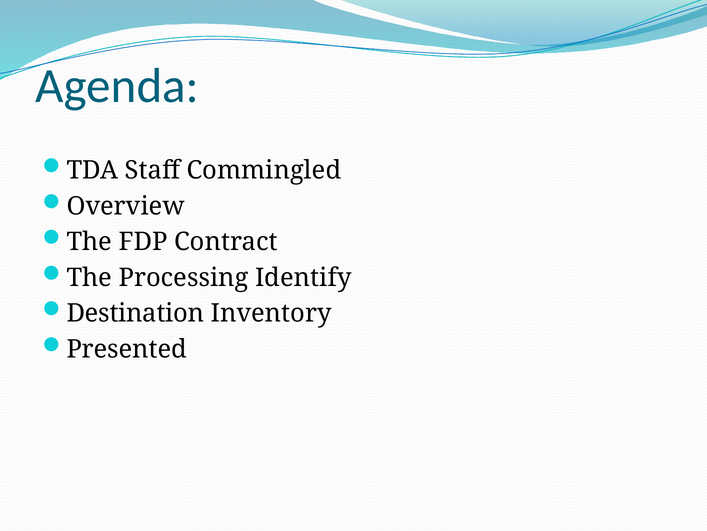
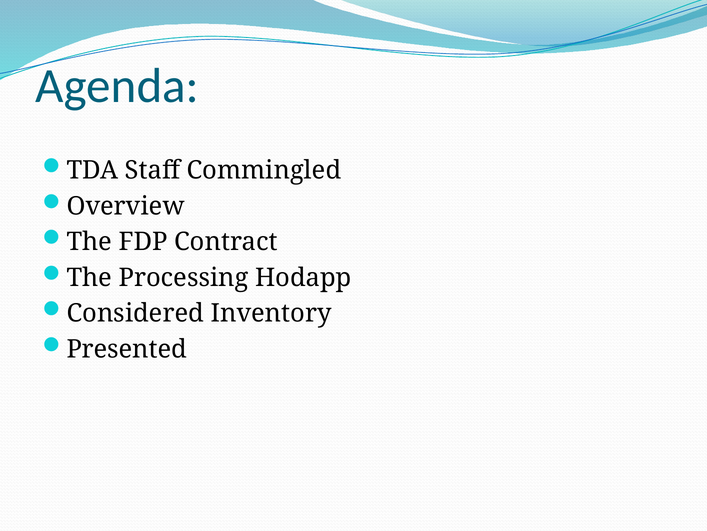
Identify: Identify -> Hodapp (303, 277)
Destination: Destination -> Considered (135, 313)
